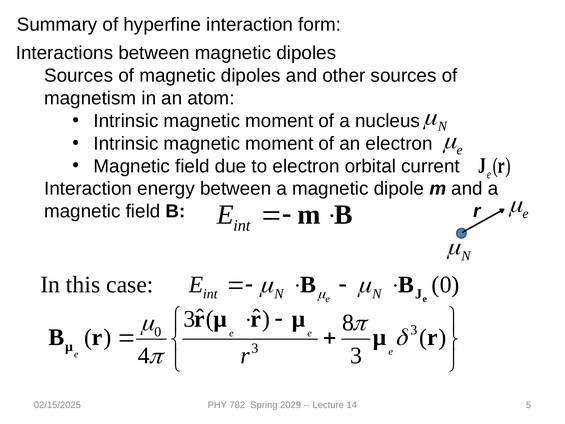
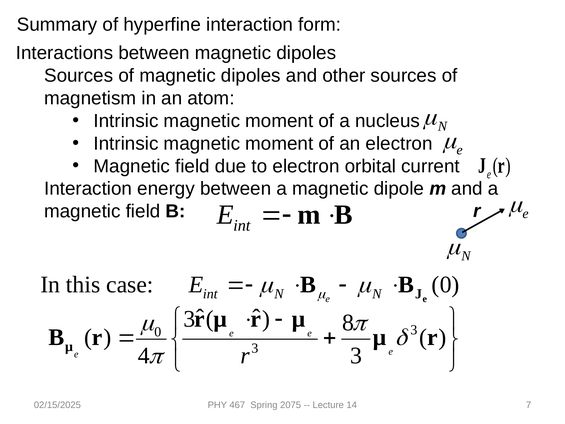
782: 782 -> 467 (237, 405)
2029: 2029 -> 2075 (291, 405)
5: 5 -> 7 (529, 405)
